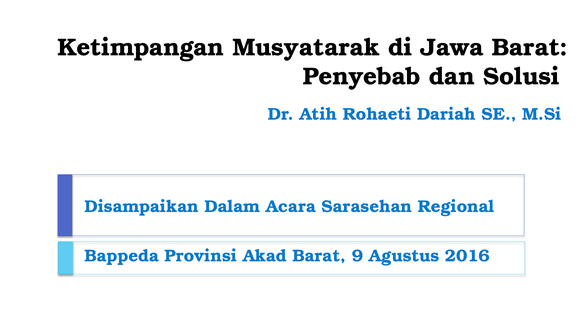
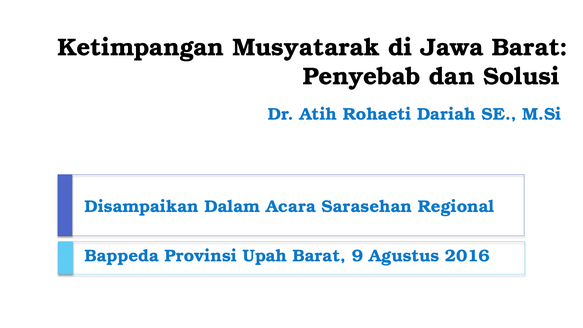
Akad: Akad -> Upah (265, 256)
